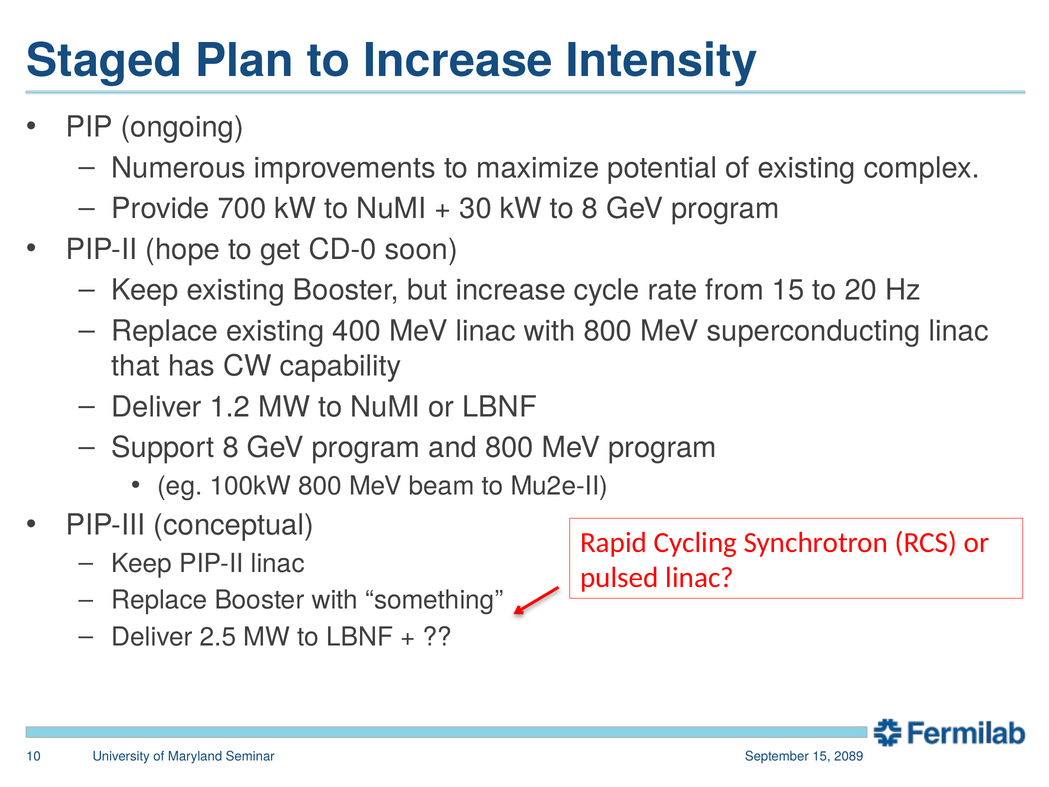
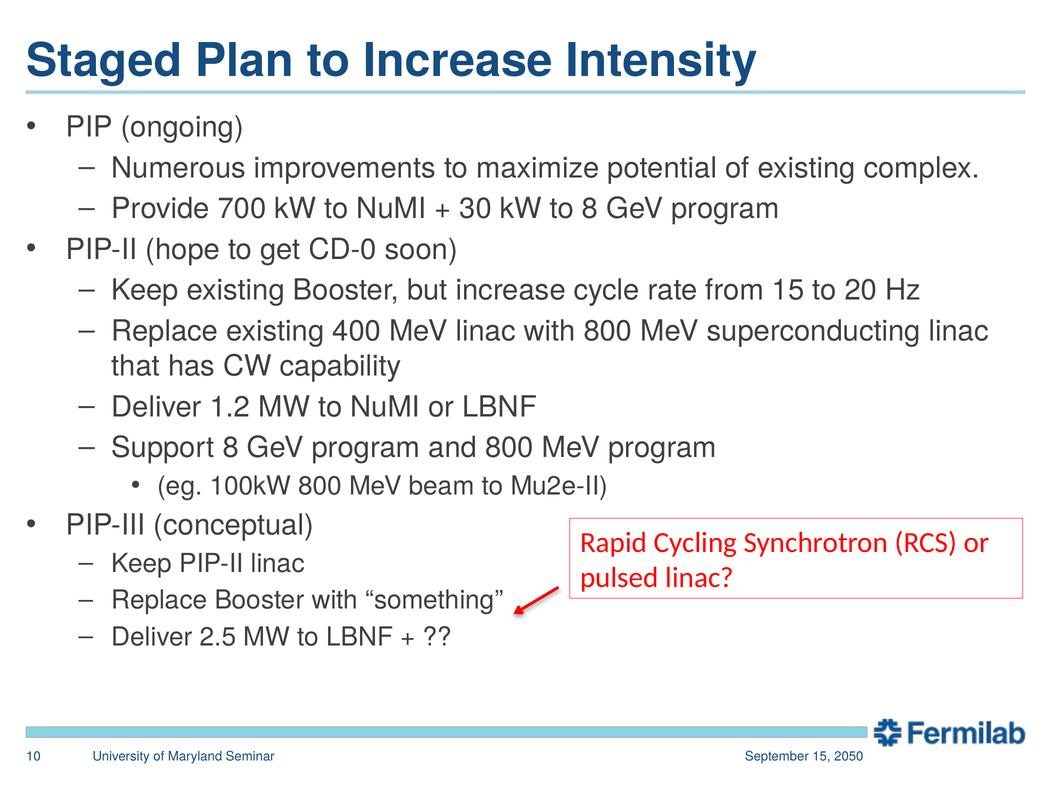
2089: 2089 -> 2050 (849, 756)
